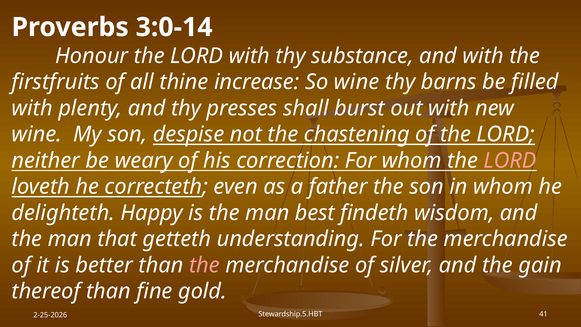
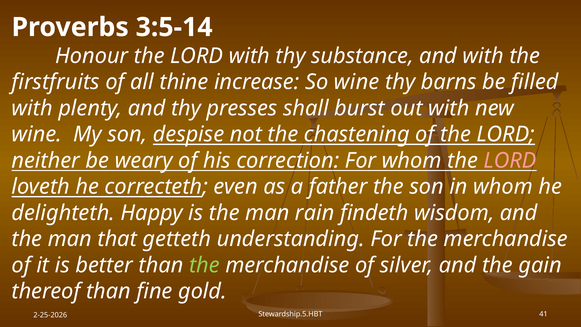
3:0-14: 3:0-14 -> 3:5-14 (174, 27)
best: best -> rain (315, 213)
the colour: pink -> light green (204, 265)
